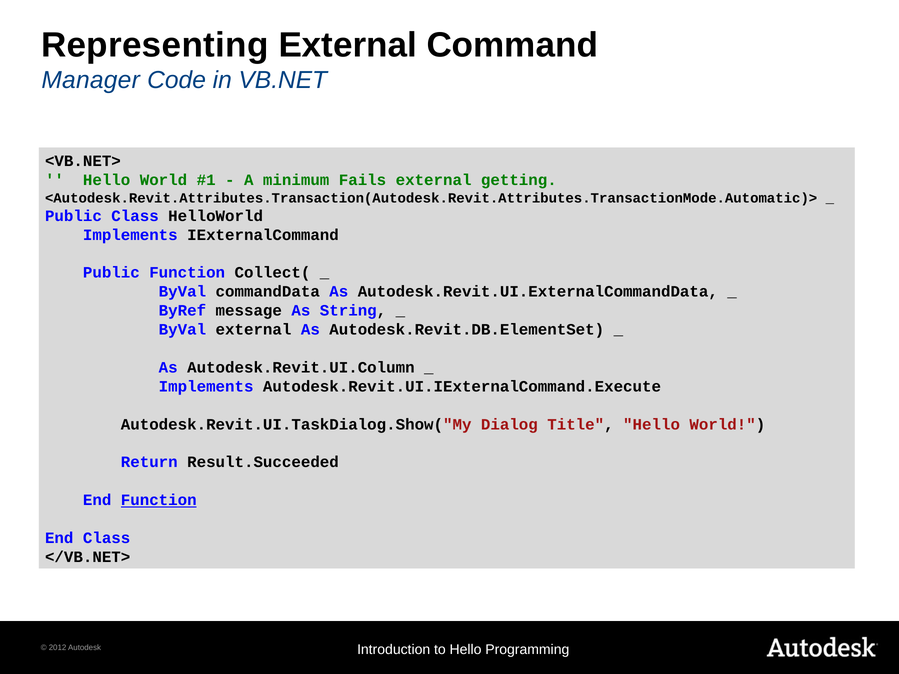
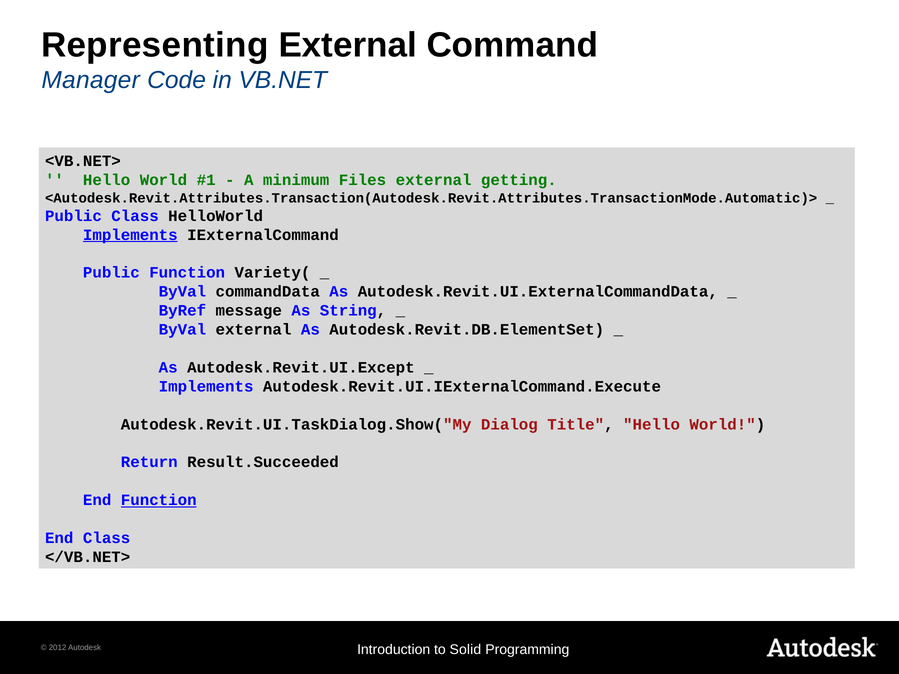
Fails: Fails -> Files (363, 180)
Implements underline: none -> present (130, 235)
Collect(: Collect( -> Variety( (272, 273)
Autodesk.Revit.UI.Column: Autodesk.Revit.UI.Column -> Autodesk.Revit.UI.Except (301, 368)
Hello: Hello -> Solid (465, 650)
